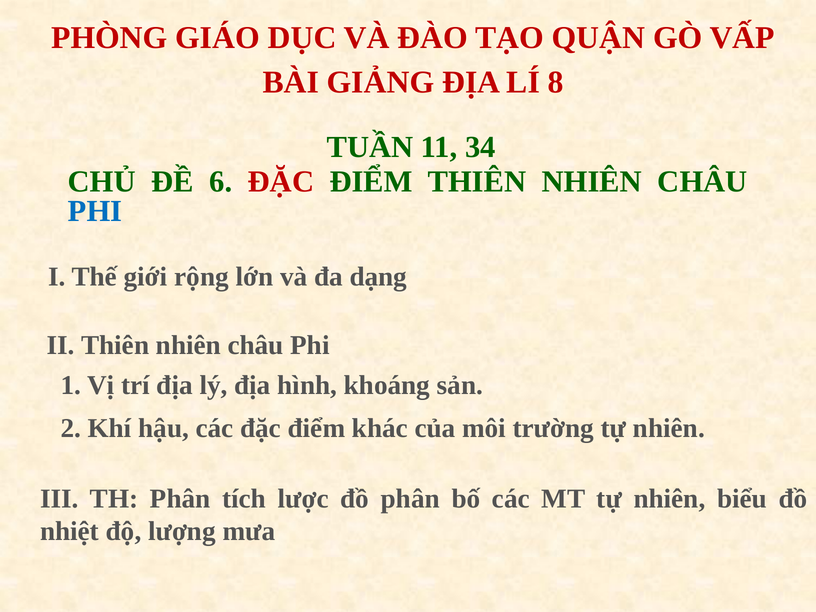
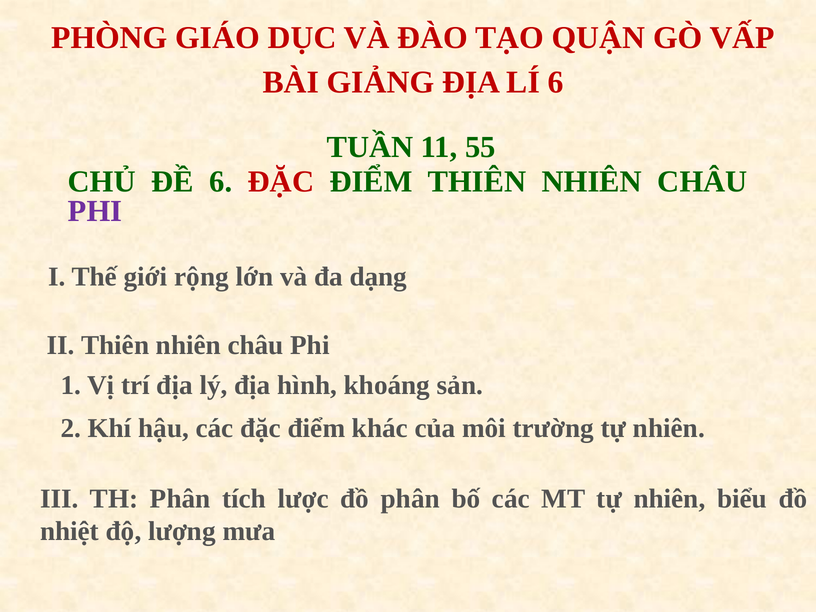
LÍ 8: 8 -> 6 (556, 82)
34: 34 -> 55 (480, 147)
PHI colour: blue -> purple (95, 211)
